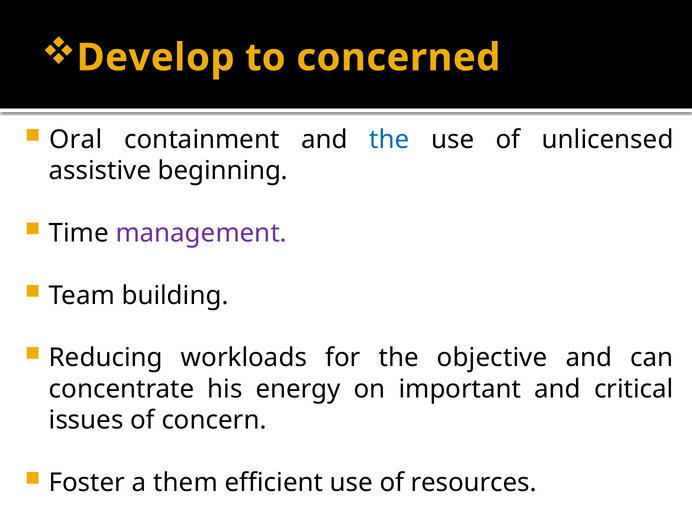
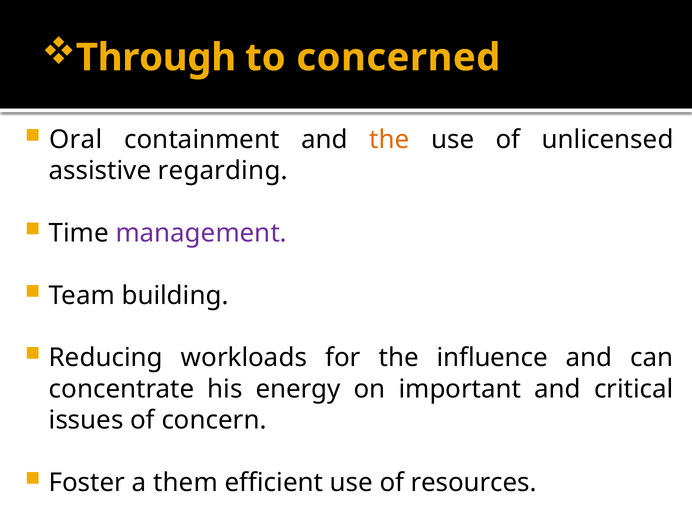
Develop: Develop -> Through (156, 58)
the colour: blue -> orange (389, 140)
beginning: beginning -> regarding (223, 171)
objective: objective -> influence (492, 358)
